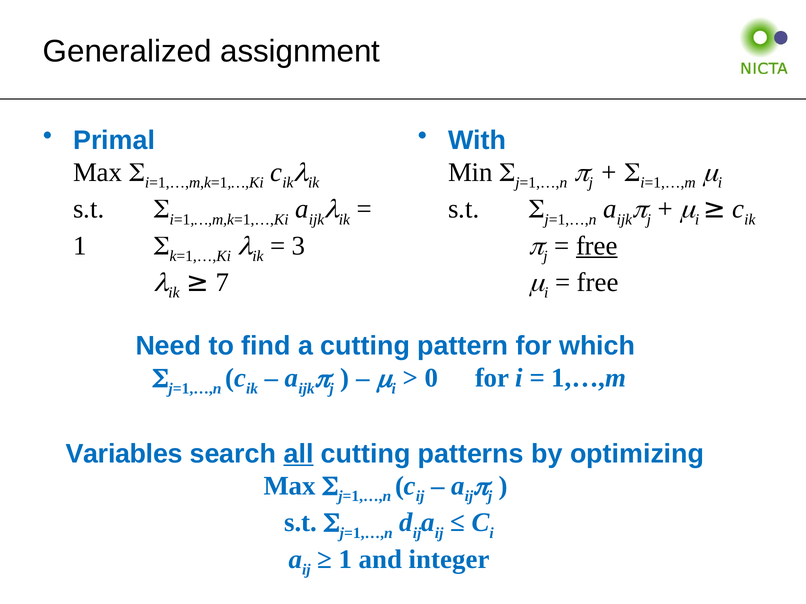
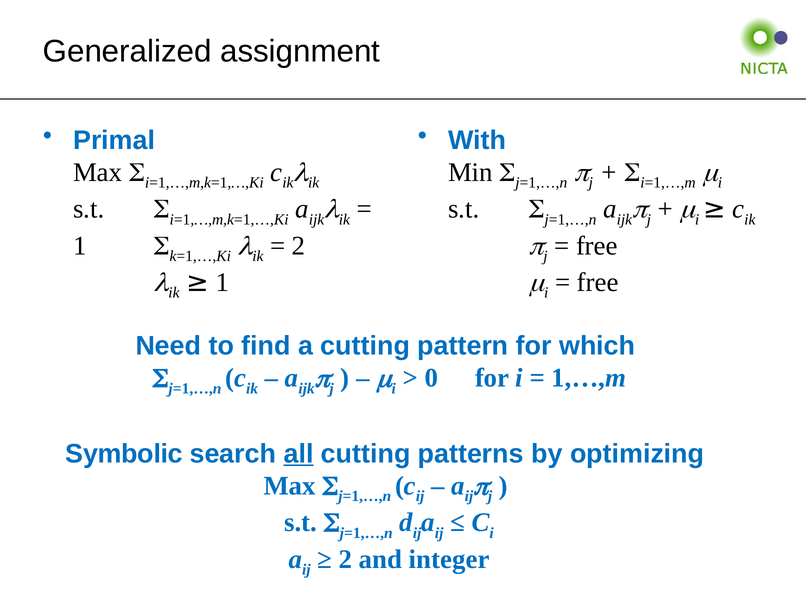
3: 3 -> 2 (299, 246)
free underline: present -> none (597, 246)
7: 7 -> 1 (222, 283)
Variables: Variables -> Symbolic (124, 454)
1: 1 -> 2 (345, 560)
